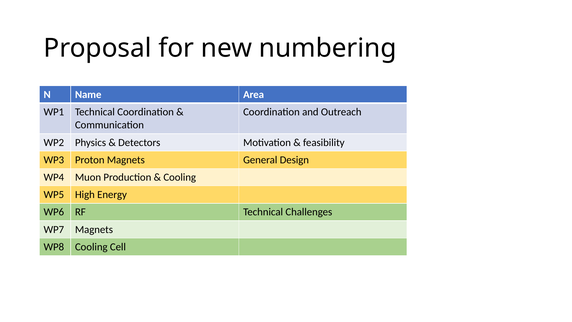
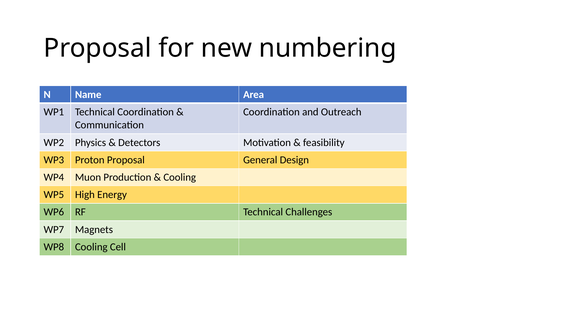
Proton Magnets: Magnets -> Proposal (126, 160)
